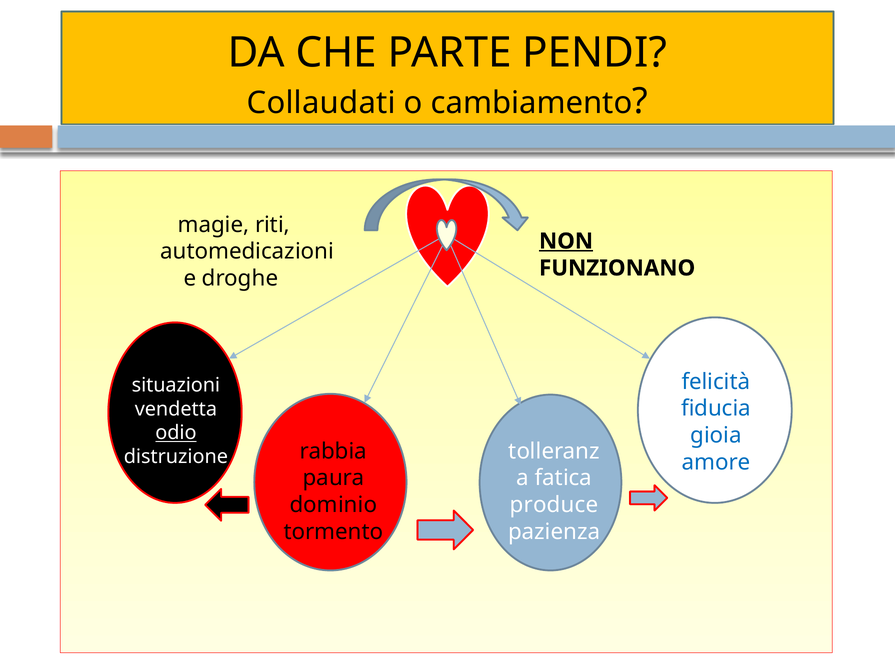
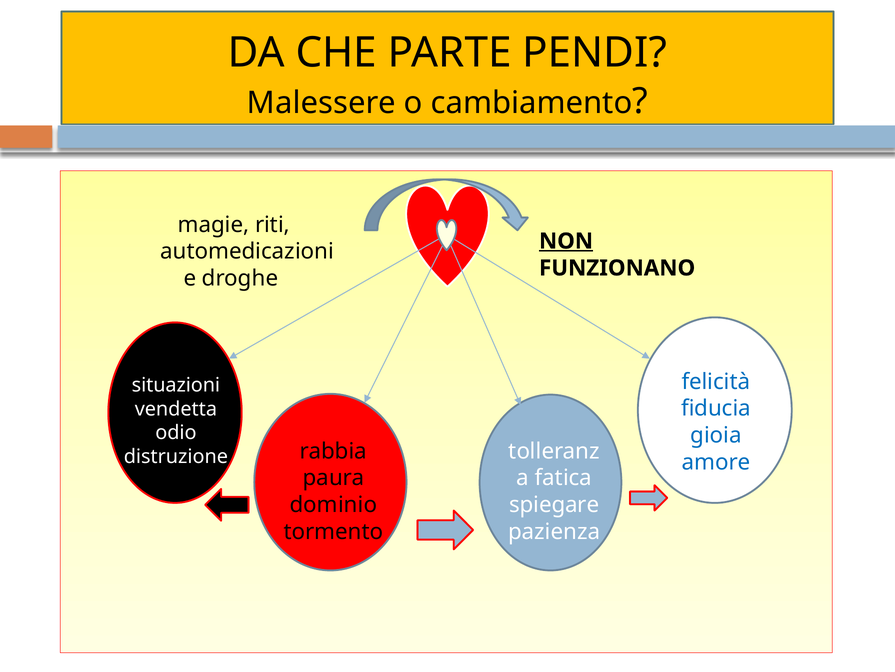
Collaudati: Collaudati -> Malessere (321, 103)
odio underline: present -> none (176, 432)
produce: produce -> spiegare (554, 504)
